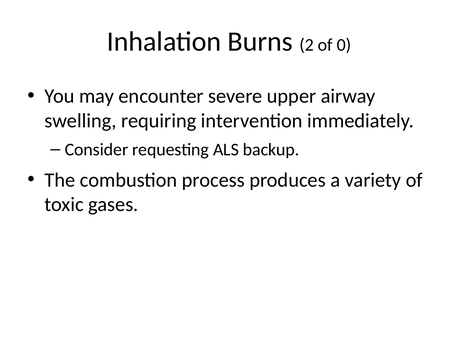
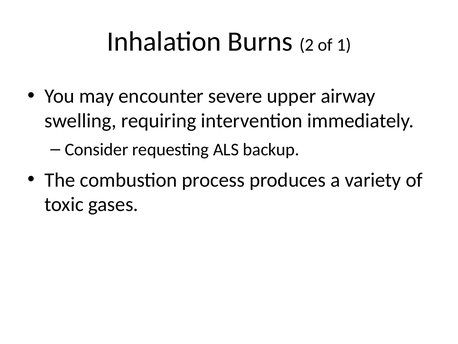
0: 0 -> 1 (344, 45)
